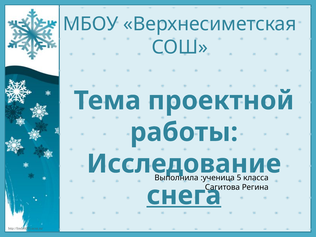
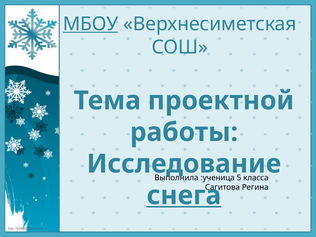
МБОУ underline: none -> present (90, 24)
